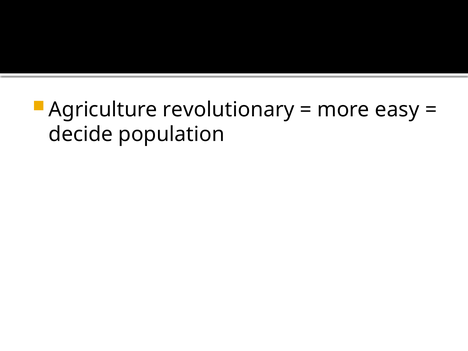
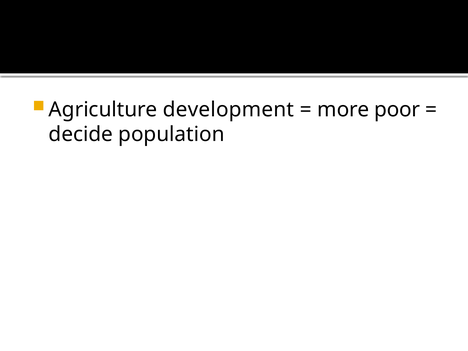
revolutionary: revolutionary -> development (228, 109)
easy: easy -> poor (397, 109)
